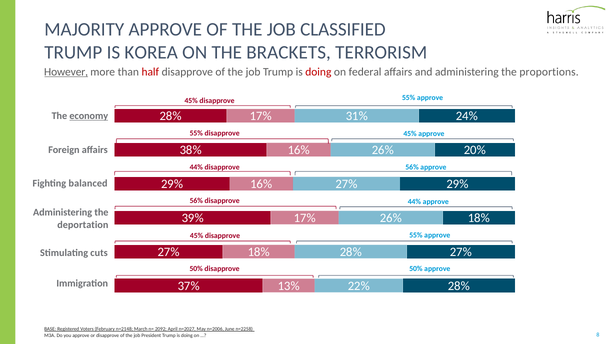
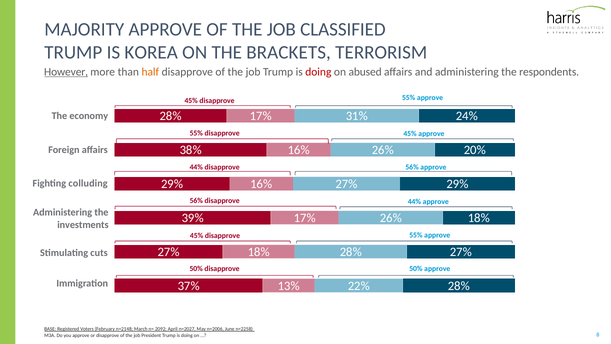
half colour: red -> orange (150, 72)
federal: federal -> abused (365, 72)
proportions: proportions -> respondents (549, 72)
economy underline: present -> none (89, 116)
balanced: balanced -> colluding (88, 183)
deportation: deportation -> investments (83, 225)
